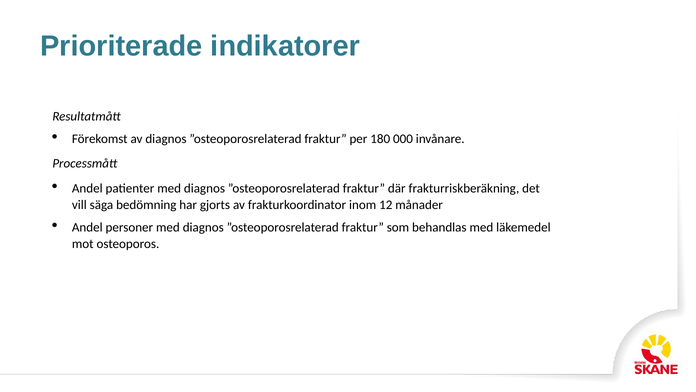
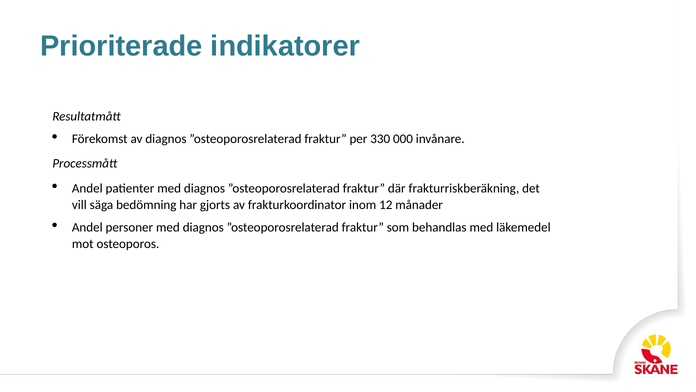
180: 180 -> 330 (380, 139)
